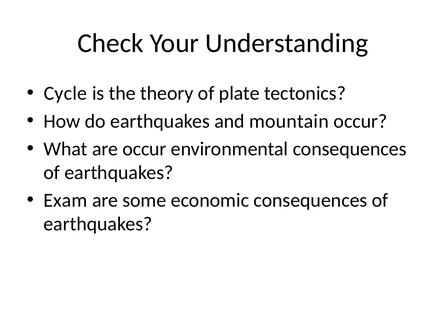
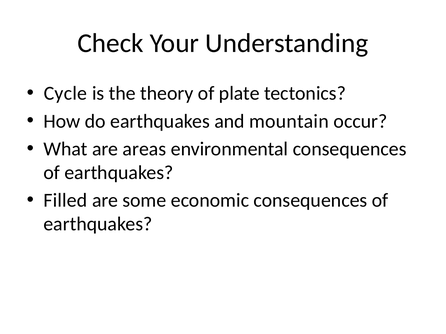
are occur: occur -> areas (144, 149)
Exam: Exam -> Filled (65, 201)
